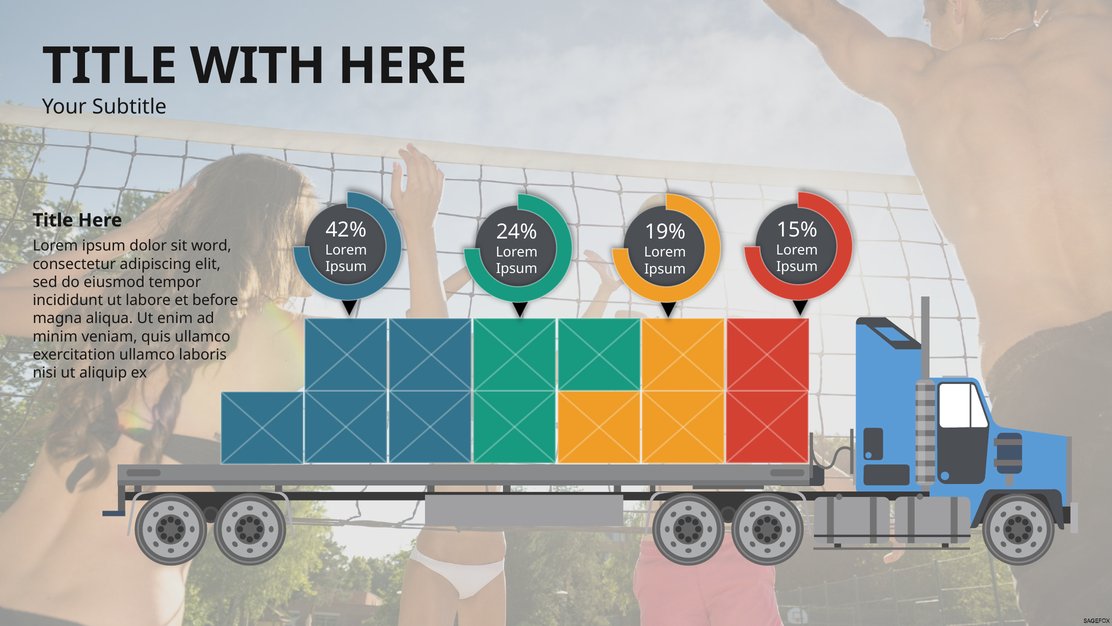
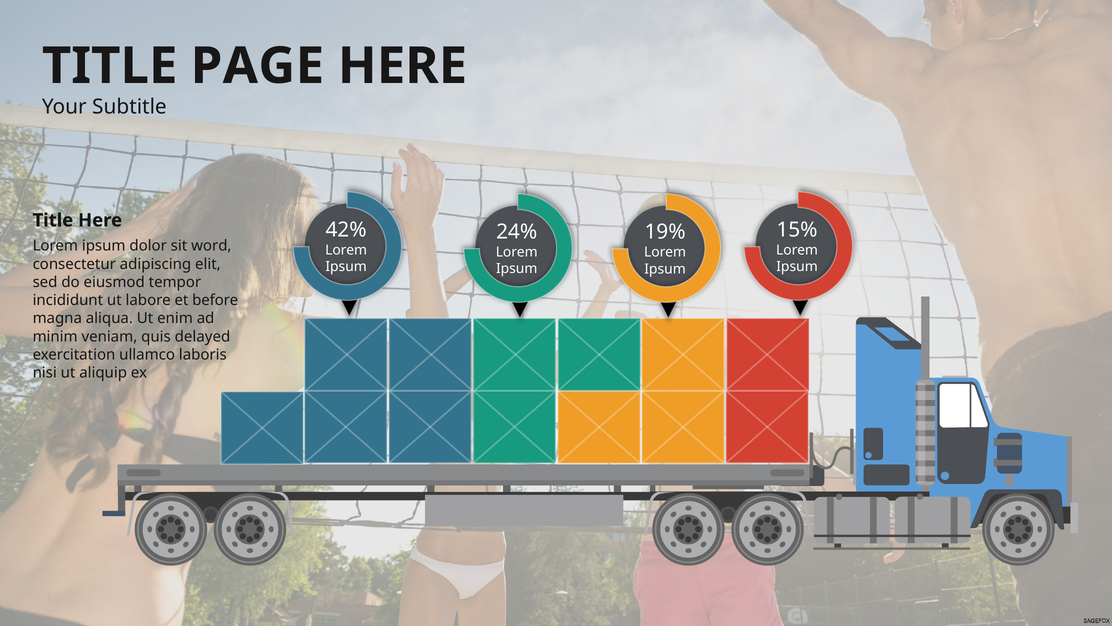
WITH: WITH -> PAGE (257, 66)
quis ullamco: ullamco -> delayed (203, 336)
